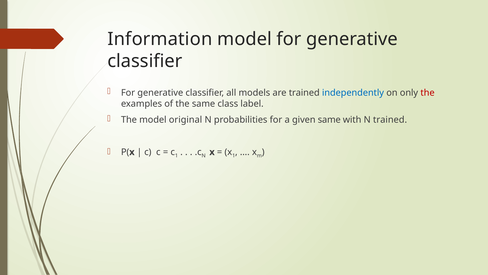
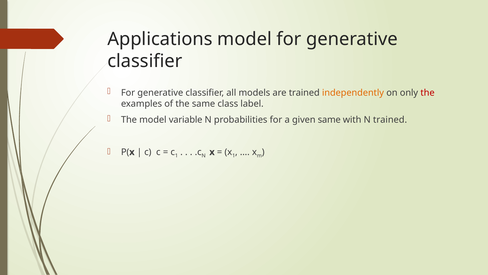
Information: Information -> Applications (160, 39)
independently colour: blue -> orange (353, 93)
original: original -> variable (186, 120)
